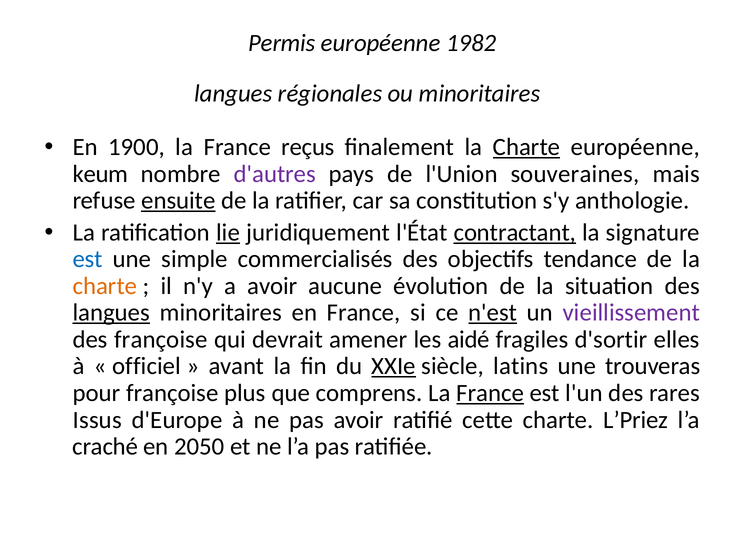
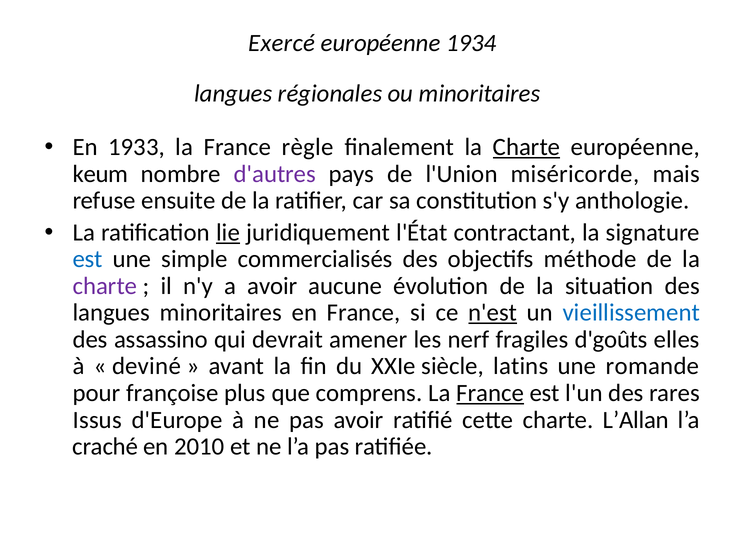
Permis: Permis -> Exercé (282, 43)
1982: 1982 -> 1934 (471, 43)
1900: 1900 -> 1933 (137, 147)
reçus: reçus -> règle (308, 147)
souveraines: souveraines -> miséricorde (575, 174)
ensuite underline: present -> none (178, 201)
contractant underline: present -> none (515, 233)
tendance: tendance -> méthode (590, 260)
charte colour: orange -> purple (105, 286)
langues underline: present -> none (111, 313)
vieillissement colour: purple -> blue (631, 313)
des françoise: françoise -> assassino (161, 340)
aidé: aidé -> nerf (469, 340)
d'sortir: d'sortir -> d'goûts (611, 340)
officiel: officiel -> deviné (147, 367)
XXIe underline: present -> none (394, 367)
trouveras: trouveras -> romande (653, 367)
L’Priez: L’Priez -> L’Allan (636, 420)
2050: 2050 -> 2010 (199, 447)
